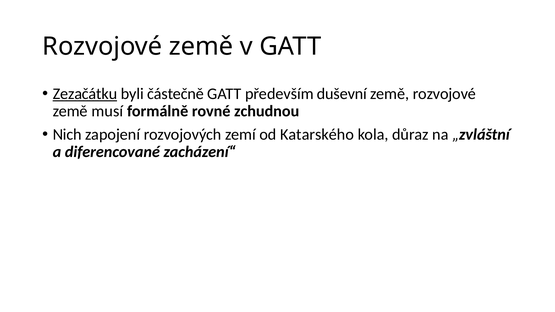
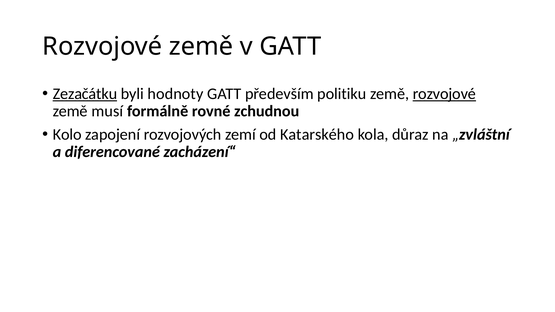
částečně: částečně -> hodnoty (175, 94)
duševní: duševní -> politiku (342, 94)
rozvojové underline: none -> present (444, 94)
Nich: Nich -> Kolo (67, 134)
